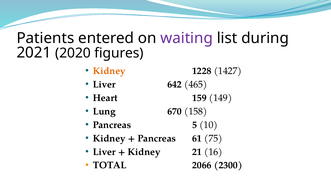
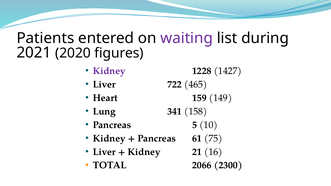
Kidney colour: orange -> purple (109, 71)
642: 642 -> 722 (175, 84)
670: 670 -> 341 (175, 111)
